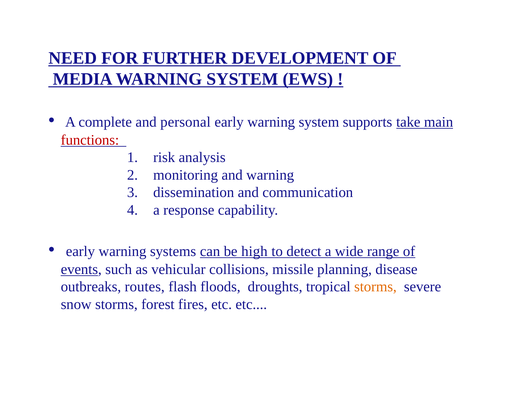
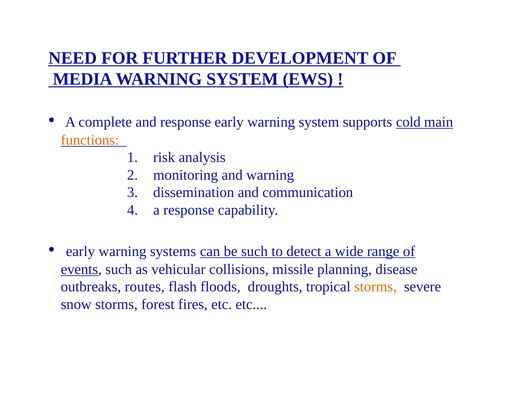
and personal: personal -> response (186, 122)
take: take -> cold (408, 122)
functions colour: red -> orange (90, 140)
be high: high -> such (254, 251)
